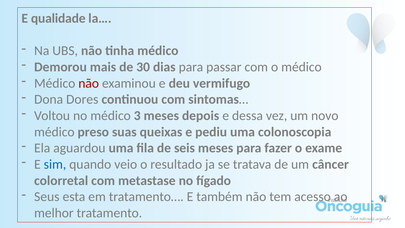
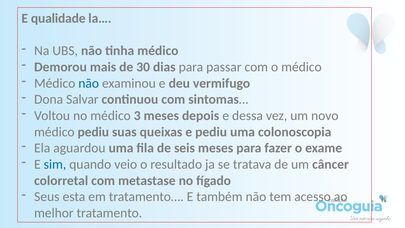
não colour: red -> blue (89, 83)
Dores: Dores -> Salvar (82, 99)
médico preso: preso -> pediu (93, 132)
